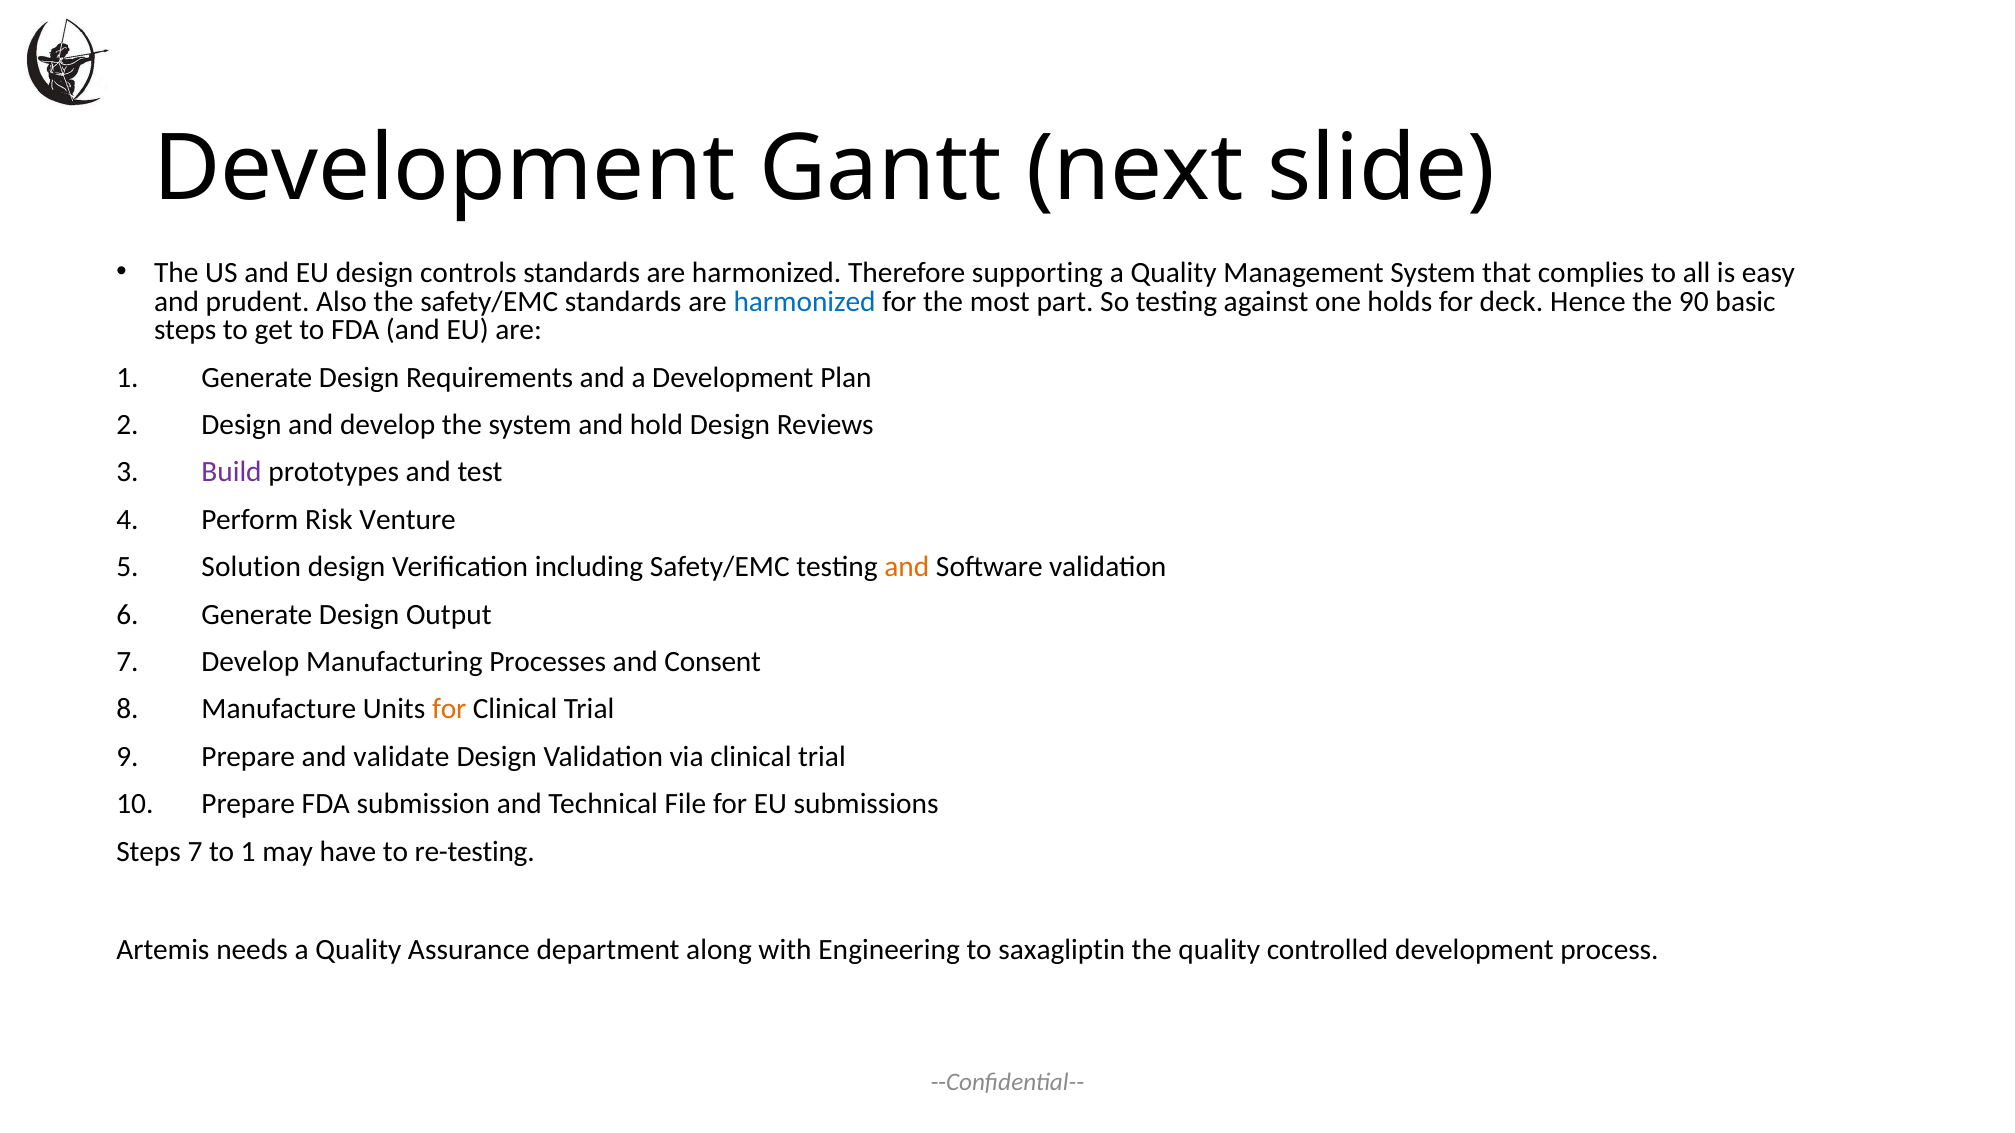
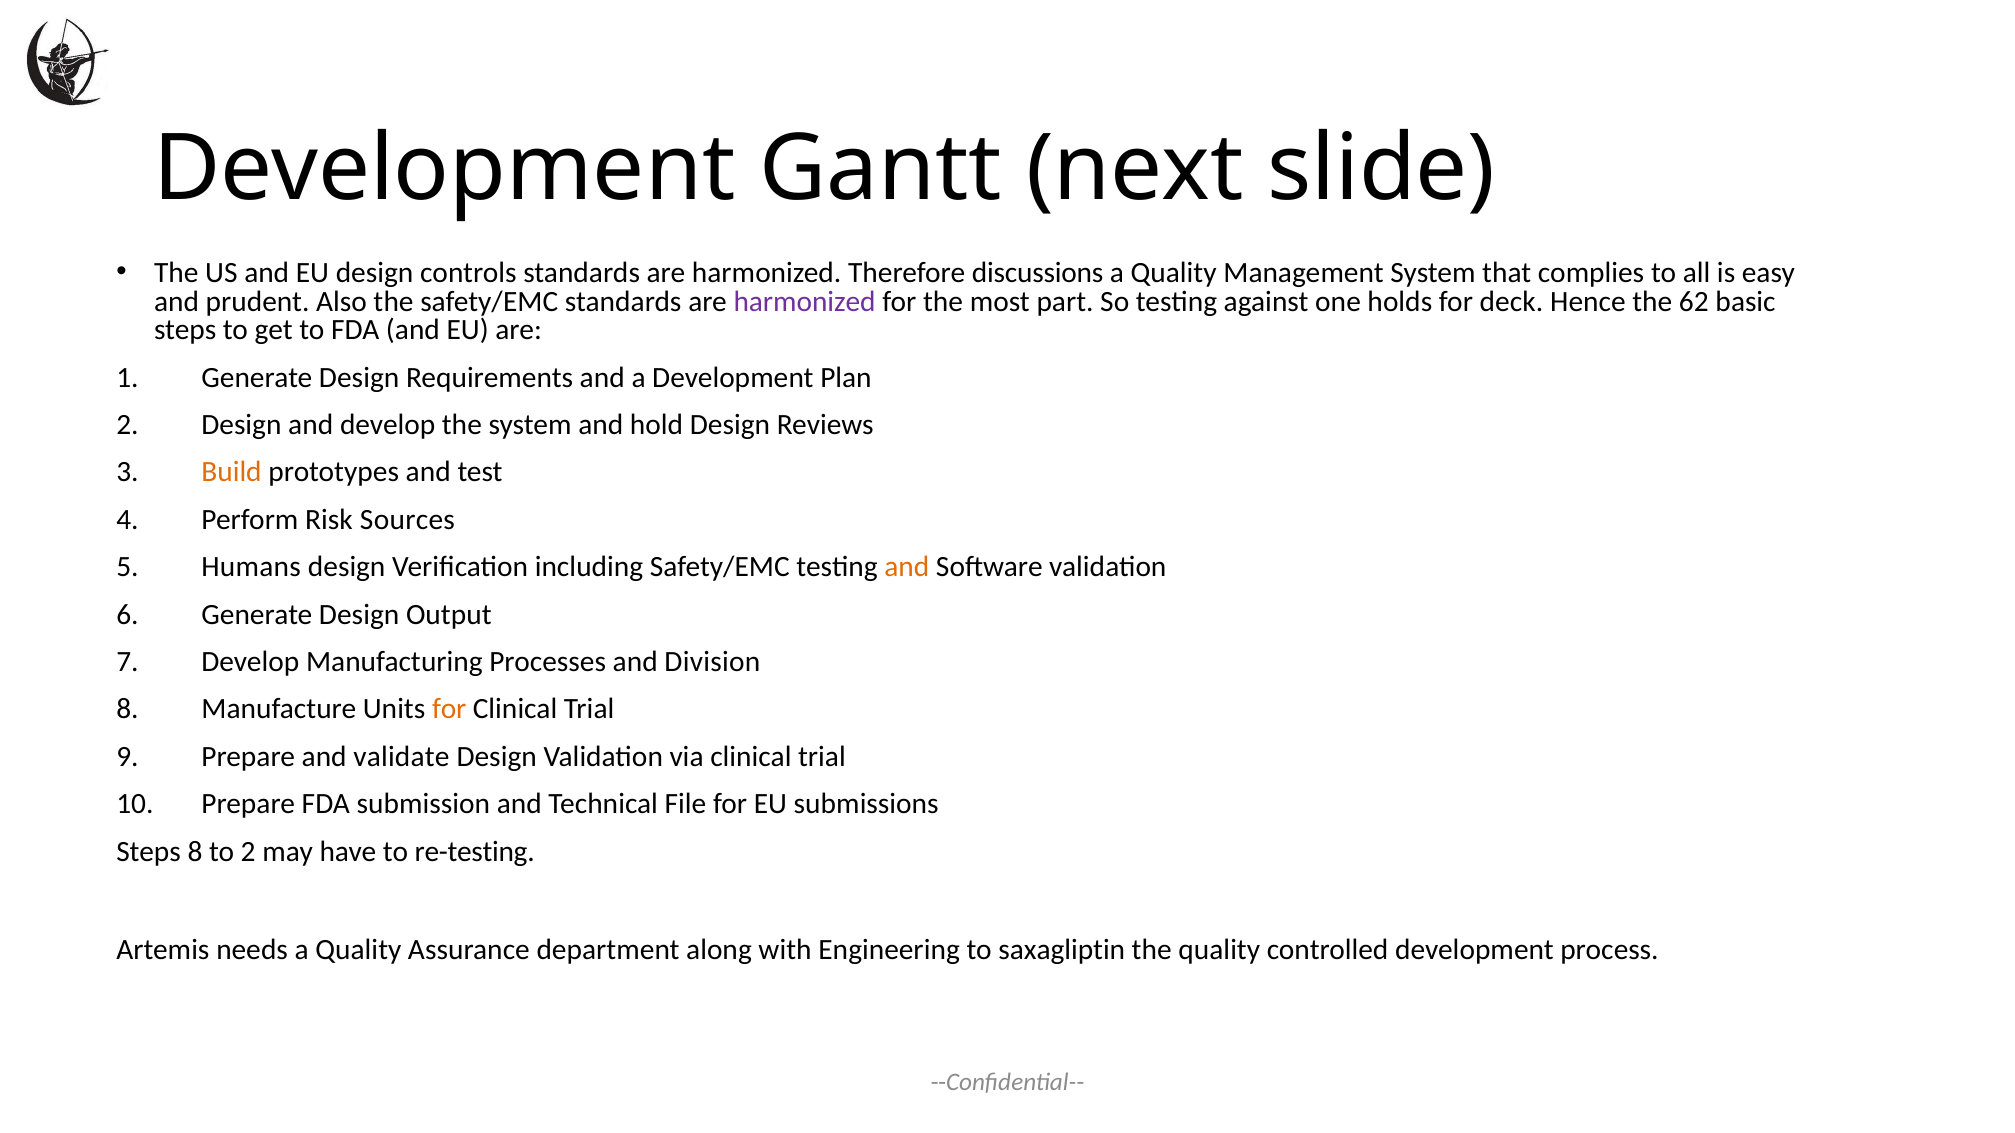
supporting: supporting -> discussions (1038, 273)
harmonized colour: blue -> purple (805, 302)
90: 90 -> 62 (1694, 302)
Build colour: purple -> orange (232, 472)
Venture: Venture -> Sources (407, 520)
Solution: Solution -> Humans (251, 567)
Consent: Consent -> Division (712, 662)
Steps 7: 7 -> 8 (195, 852)
to 1: 1 -> 2 (248, 852)
